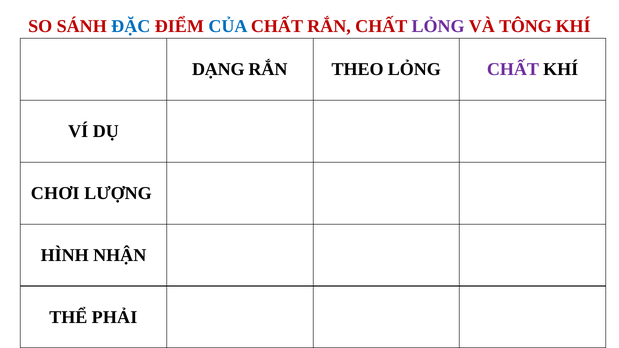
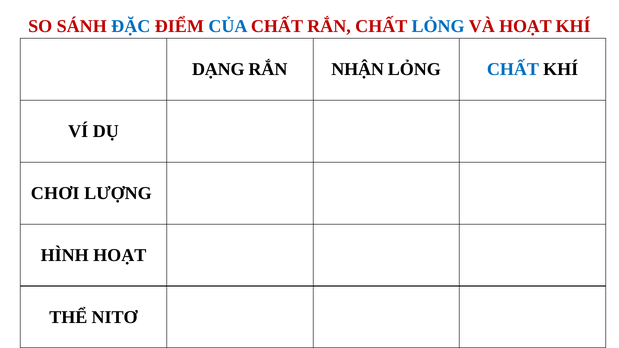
LỎNG colour: purple -> blue (438, 26)
VÀ TÔNG: TÔNG -> HOẠT (525, 26)
THEO: THEO -> NHẬN (358, 69)
CHẤT colour: purple -> blue (513, 69)
HÌNH NHẬN: NHẬN -> HOẠT (120, 255)
PHẢI: PHẢI -> NITƠ (115, 317)
